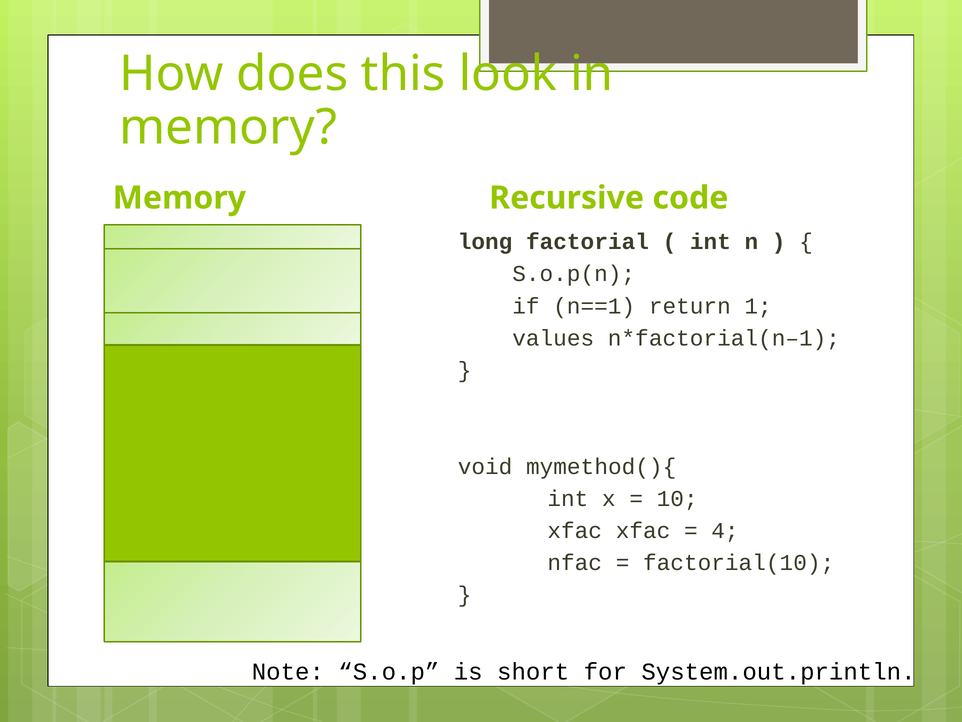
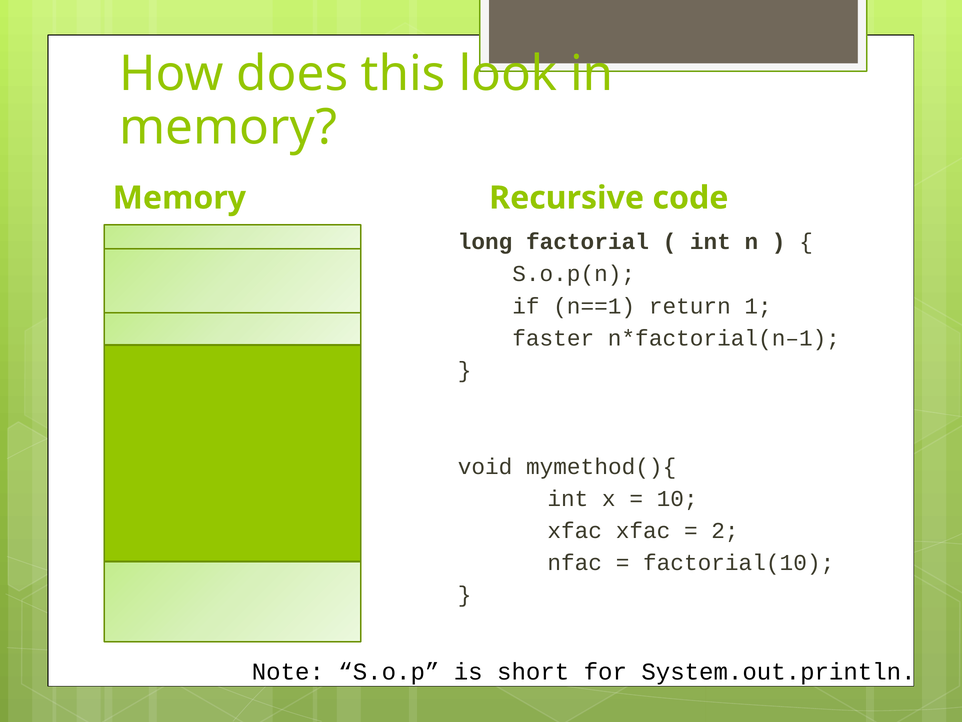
values: values -> faster (553, 338)
4: 4 -> 2 (725, 530)
